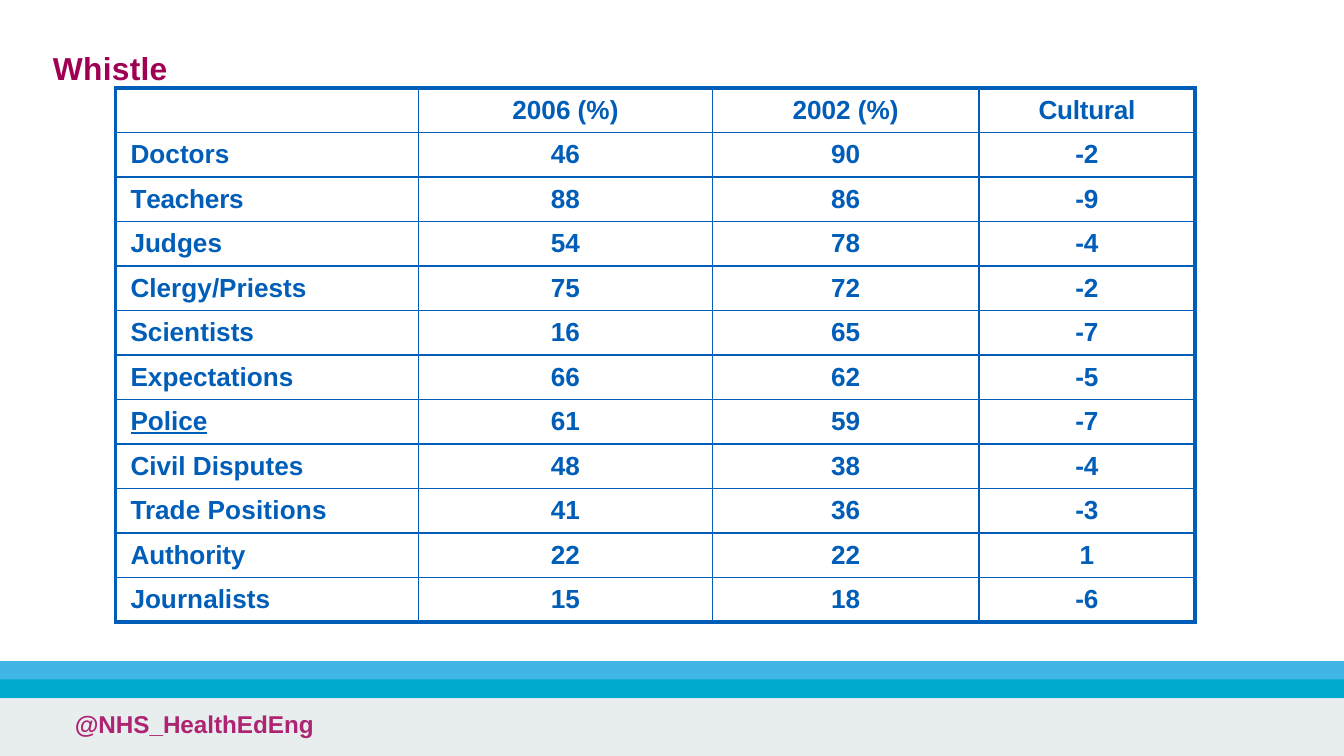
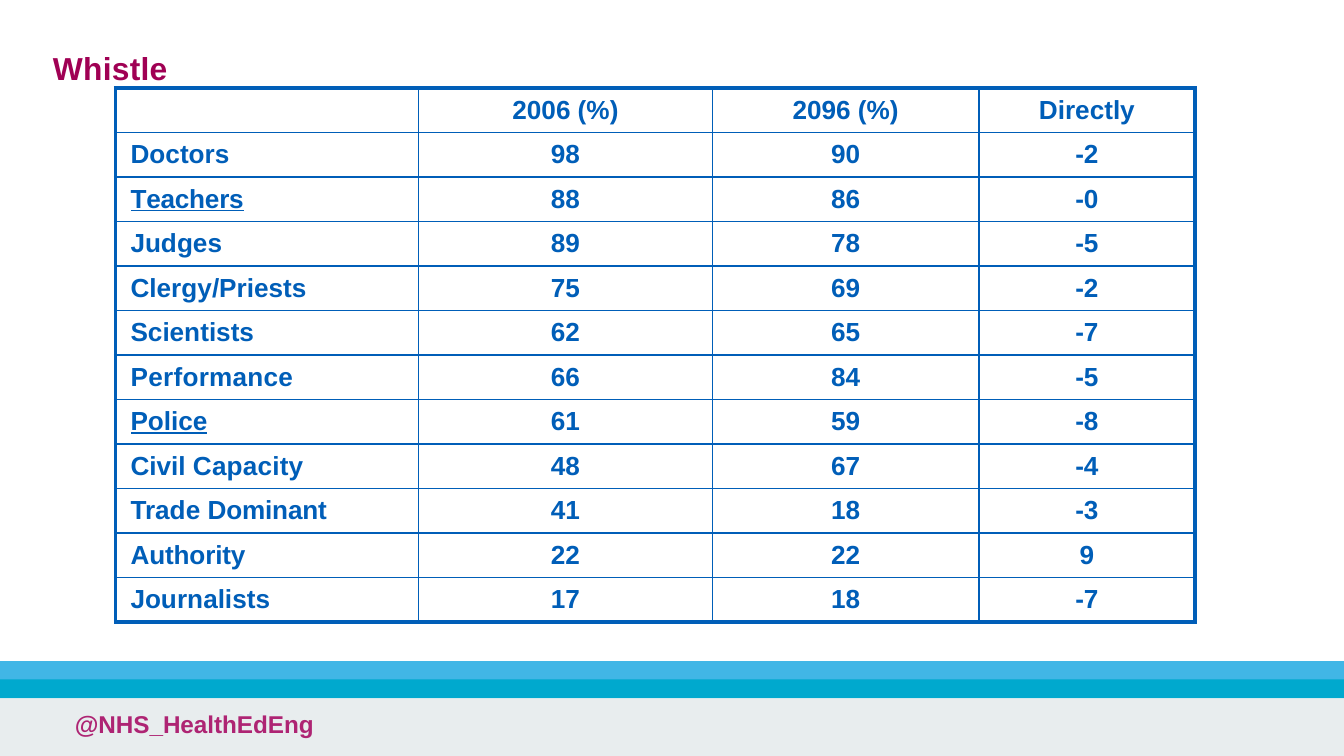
2002: 2002 -> 2096 (822, 111)
Cultural: Cultural -> Directly (1087, 111)
46: 46 -> 98 (565, 155)
Teachers underline: none -> present (187, 199)
-9: -9 -> -0 (1087, 199)
54: 54 -> 89 (565, 244)
78 -4: -4 -> -5 (1087, 244)
72: 72 -> 69 (846, 288)
16: 16 -> 62 (565, 333)
Expectations: Expectations -> Performance (212, 377)
62: 62 -> 84 (846, 377)
59 -7: -7 -> -8 (1087, 422)
Disputes: Disputes -> Capacity (248, 466)
38: 38 -> 67 (846, 466)
Positions: Positions -> Dominant (267, 511)
41 36: 36 -> 18 (846, 511)
1: 1 -> 9 (1087, 555)
15: 15 -> 17 (565, 600)
18 -6: -6 -> -7 (1087, 600)
